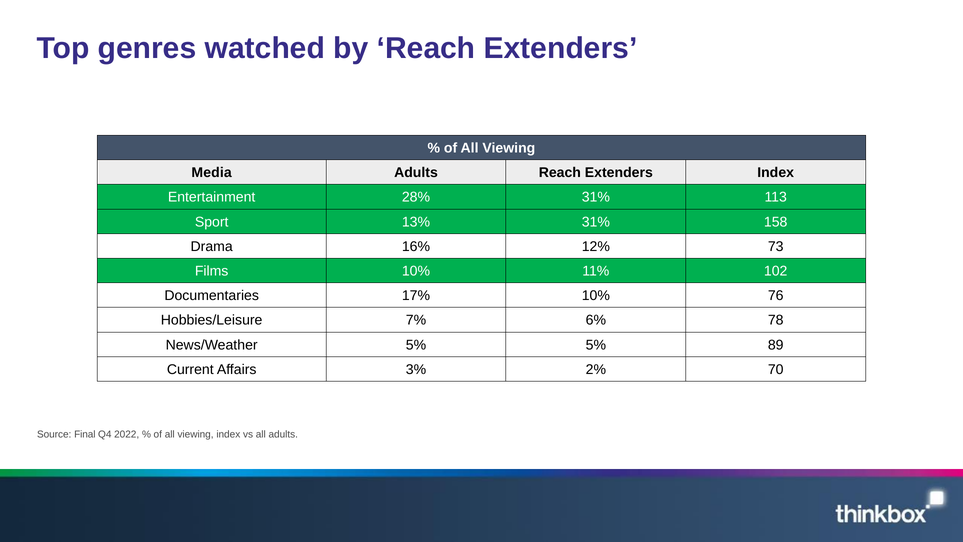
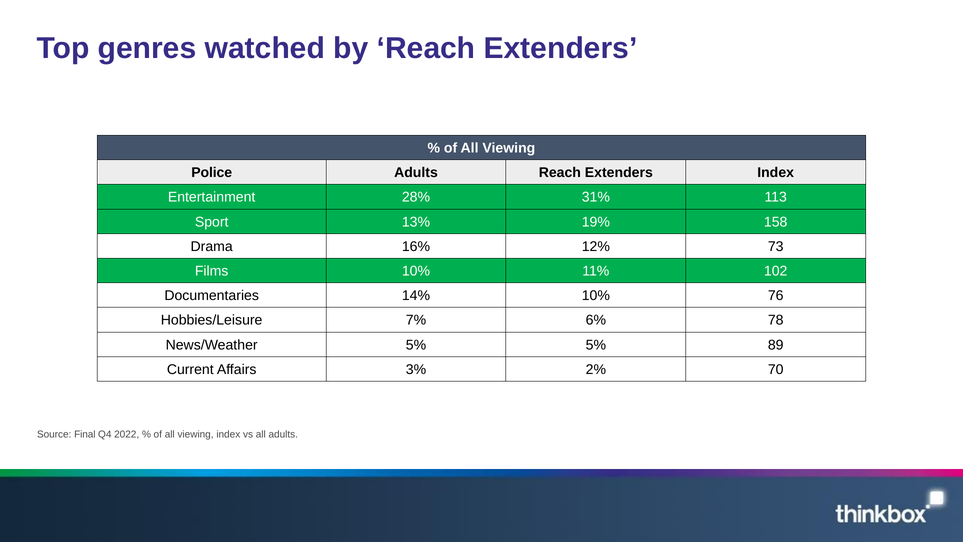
Media: Media -> Police (212, 173)
13% 31%: 31% -> 19% (596, 222)
17%: 17% -> 14% (416, 296)
